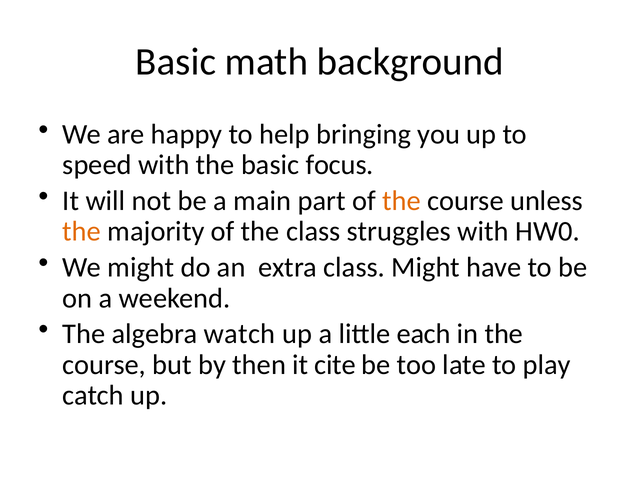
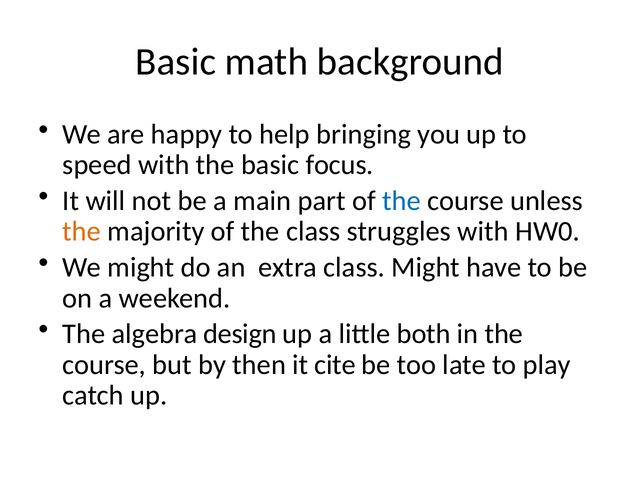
the colour: orange -> blue (401, 201)
watch: watch -> design (240, 334)
each: each -> both (424, 334)
